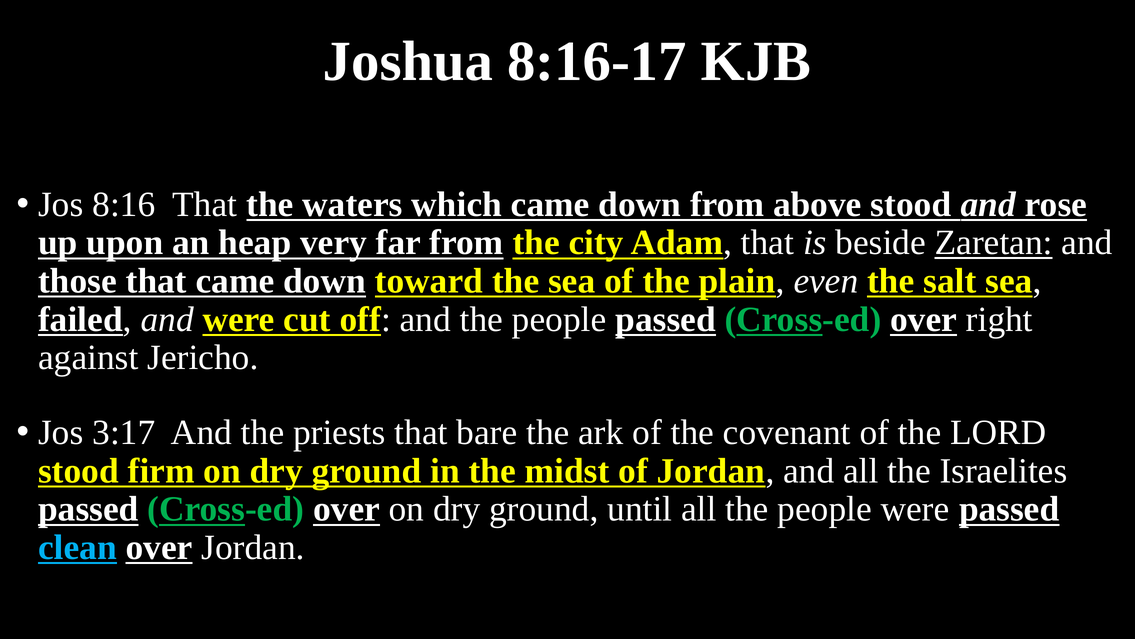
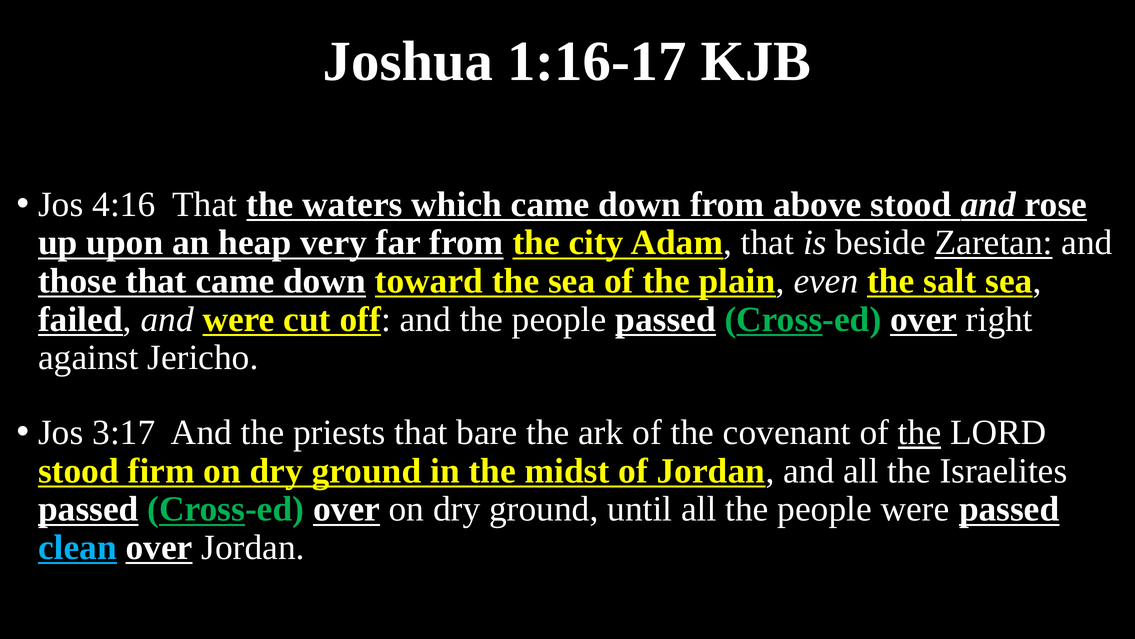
8:16-17: 8:16-17 -> 1:16-17 (597, 61)
8:16: 8:16 -> 4:16 (124, 204)
the underline: none -> present (920, 432)
